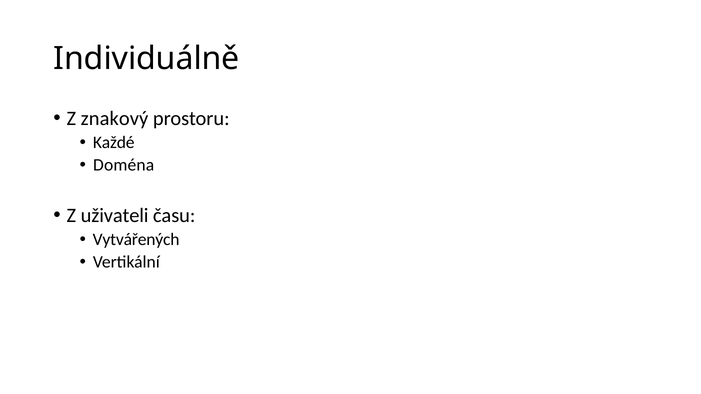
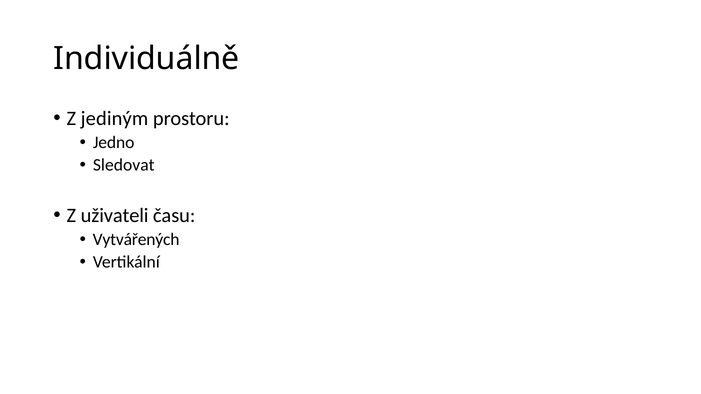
znakový: znakový -> jediným (114, 118)
Každé: Každé -> Jedno (114, 143)
Doména: Doména -> Sledovat (124, 165)
